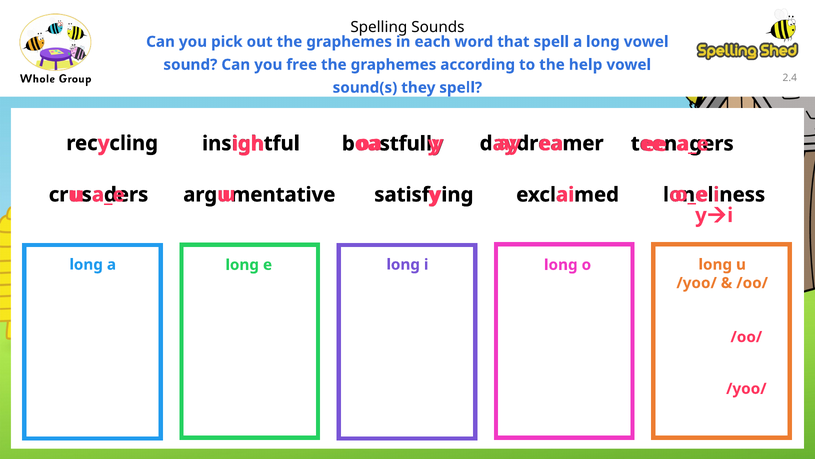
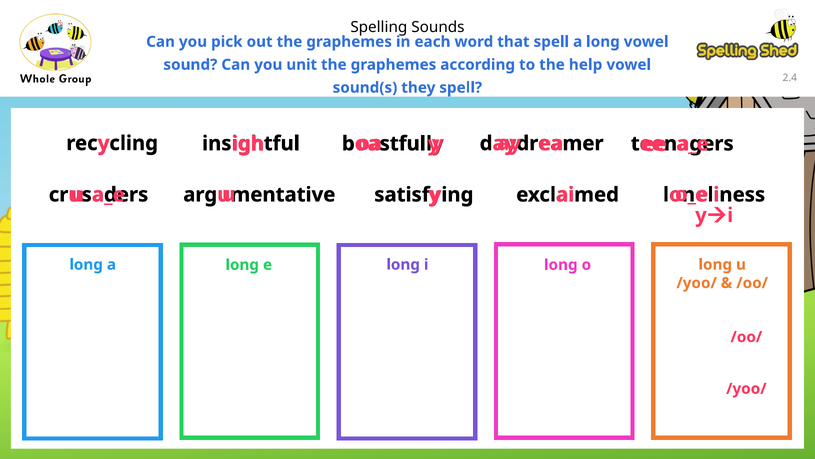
free: free -> unit (302, 65)
